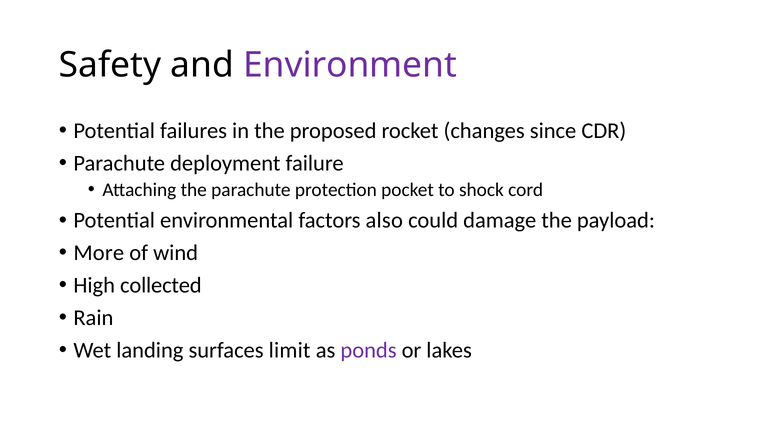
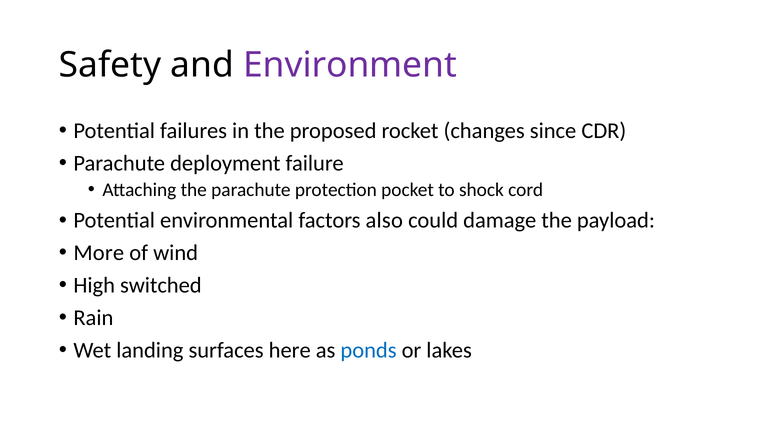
collected: collected -> switched (161, 285)
limit: limit -> here (290, 350)
ponds colour: purple -> blue (369, 350)
